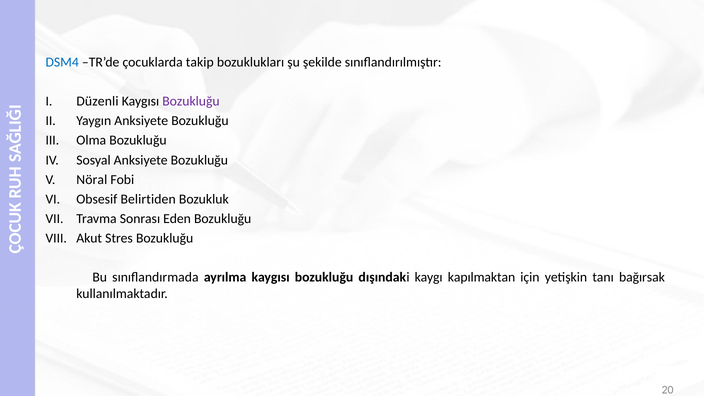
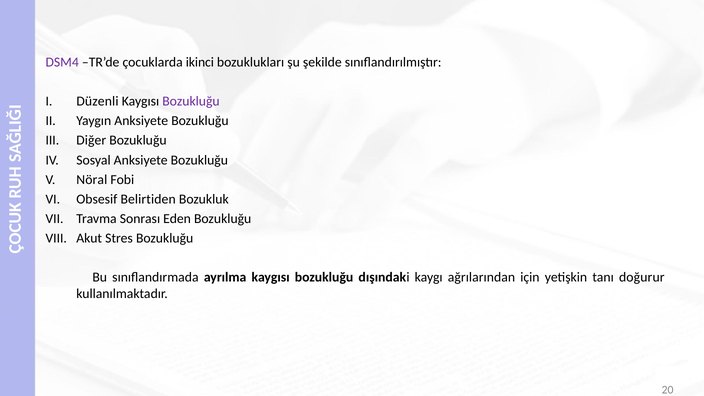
DSM4 colour: blue -> purple (62, 62)
takip: takip -> ikinci (200, 62)
Olma: Olma -> Diğer (91, 140)
kapılmaktan: kapılmaktan -> ağrılarından (481, 277)
bağırsak: bağırsak -> doğurur (642, 277)
